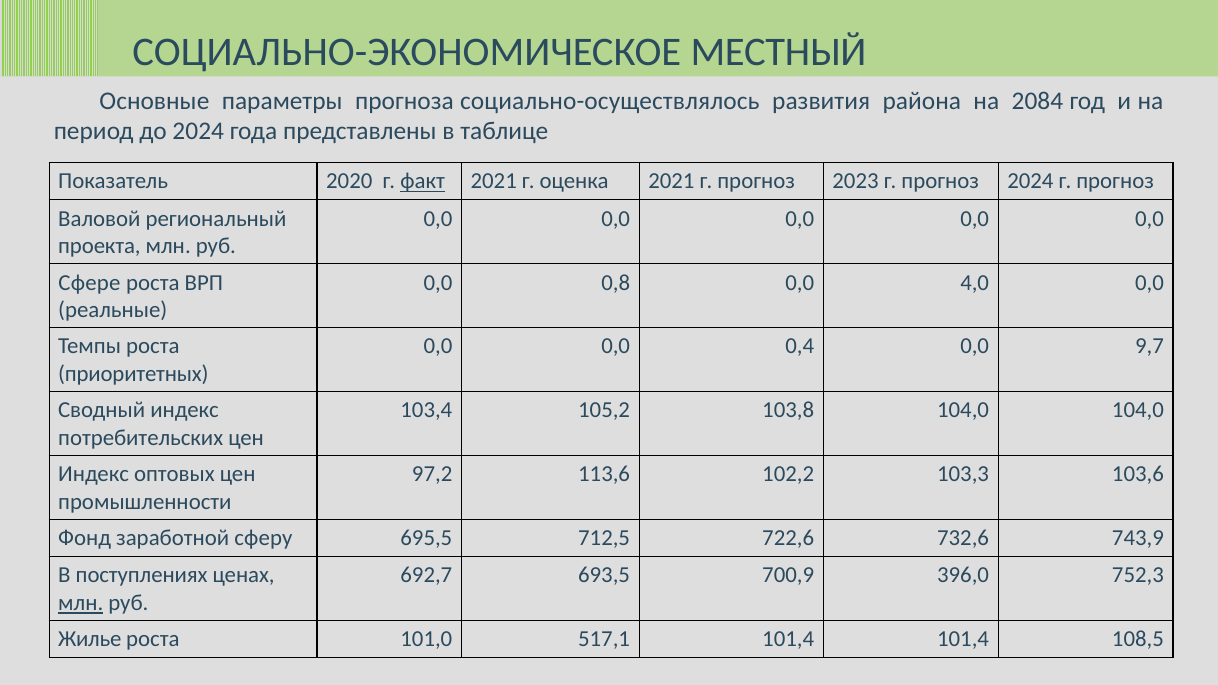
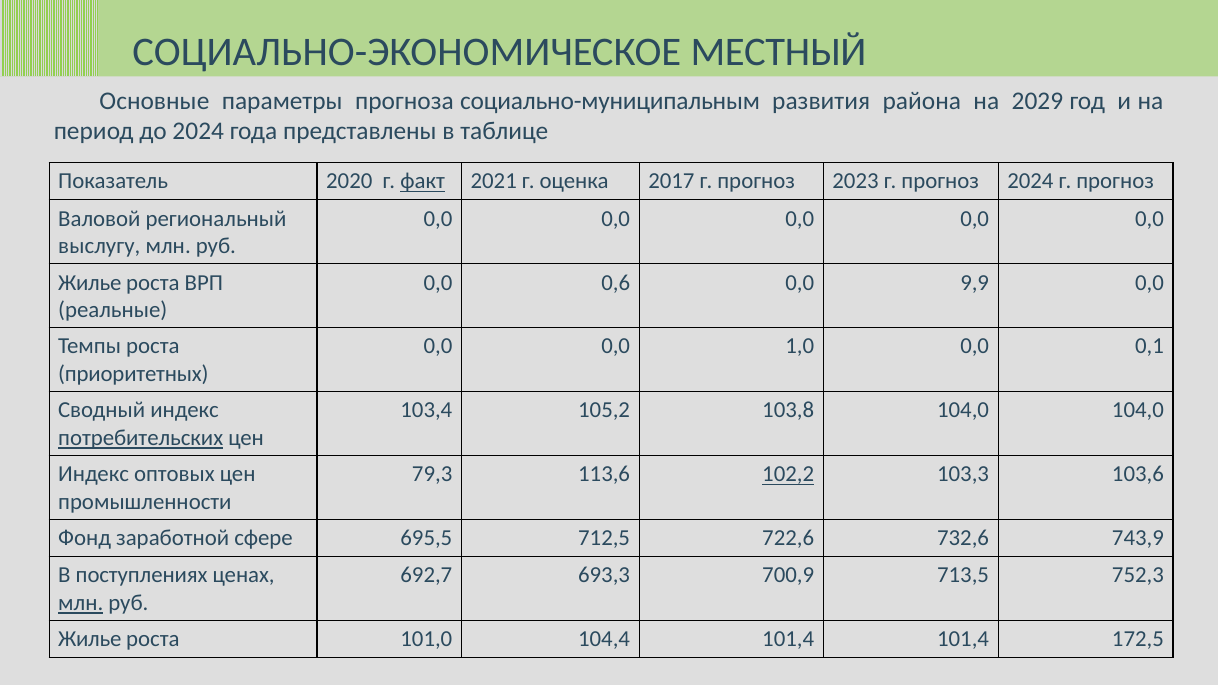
социально-осуществлялось: социально-осуществлялось -> социально-муниципальным (610, 101)
2084: 2084 -> 2029 (1037, 101)
оценка 2021: 2021 -> 2017 (671, 182)
проекта: проекта -> выслугу (99, 246)
Сфере: Сфере -> Жилье (90, 283)
0,8: 0,8 -> 0,6 (616, 283)
4,0: 4,0 -> 9,9 (975, 283)
0,4: 0,4 -> 1,0 (800, 347)
9,7: 9,7 -> 0,1 (1150, 347)
потребительских underline: none -> present (141, 438)
97,2: 97,2 -> 79,3 (432, 475)
102,2 underline: none -> present (788, 475)
сферу: сферу -> сфере (264, 539)
693,5: 693,5 -> 693,3 (604, 576)
396,0: 396,0 -> 713,5 (963, 576)
517,1: 517,1 -> 104,4 (604, 640)
108,5: 108,5 -> 172,5 (1138, 640)
